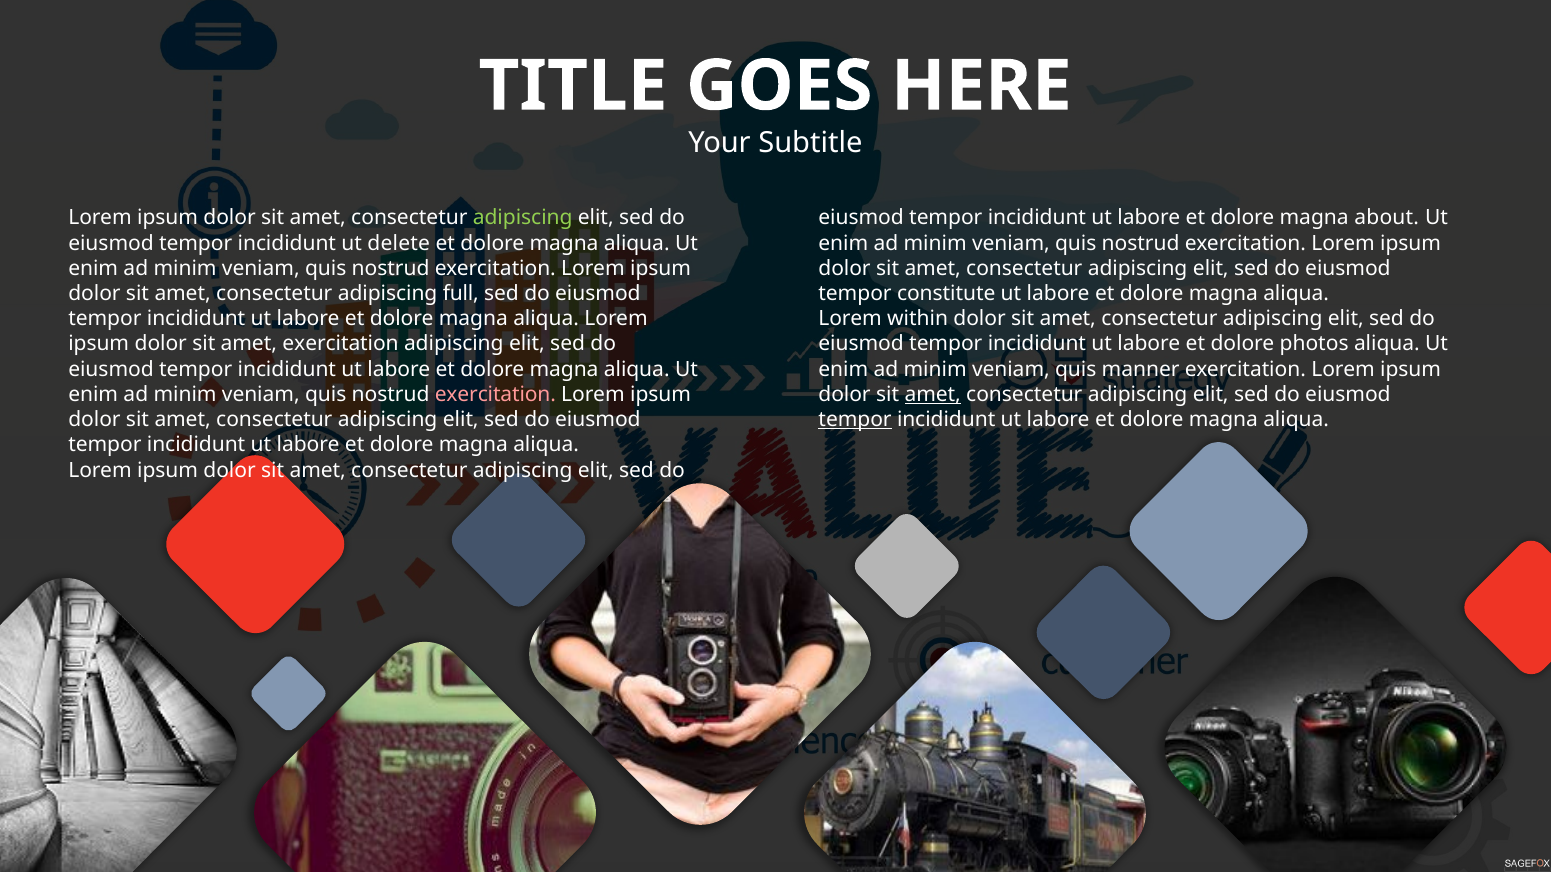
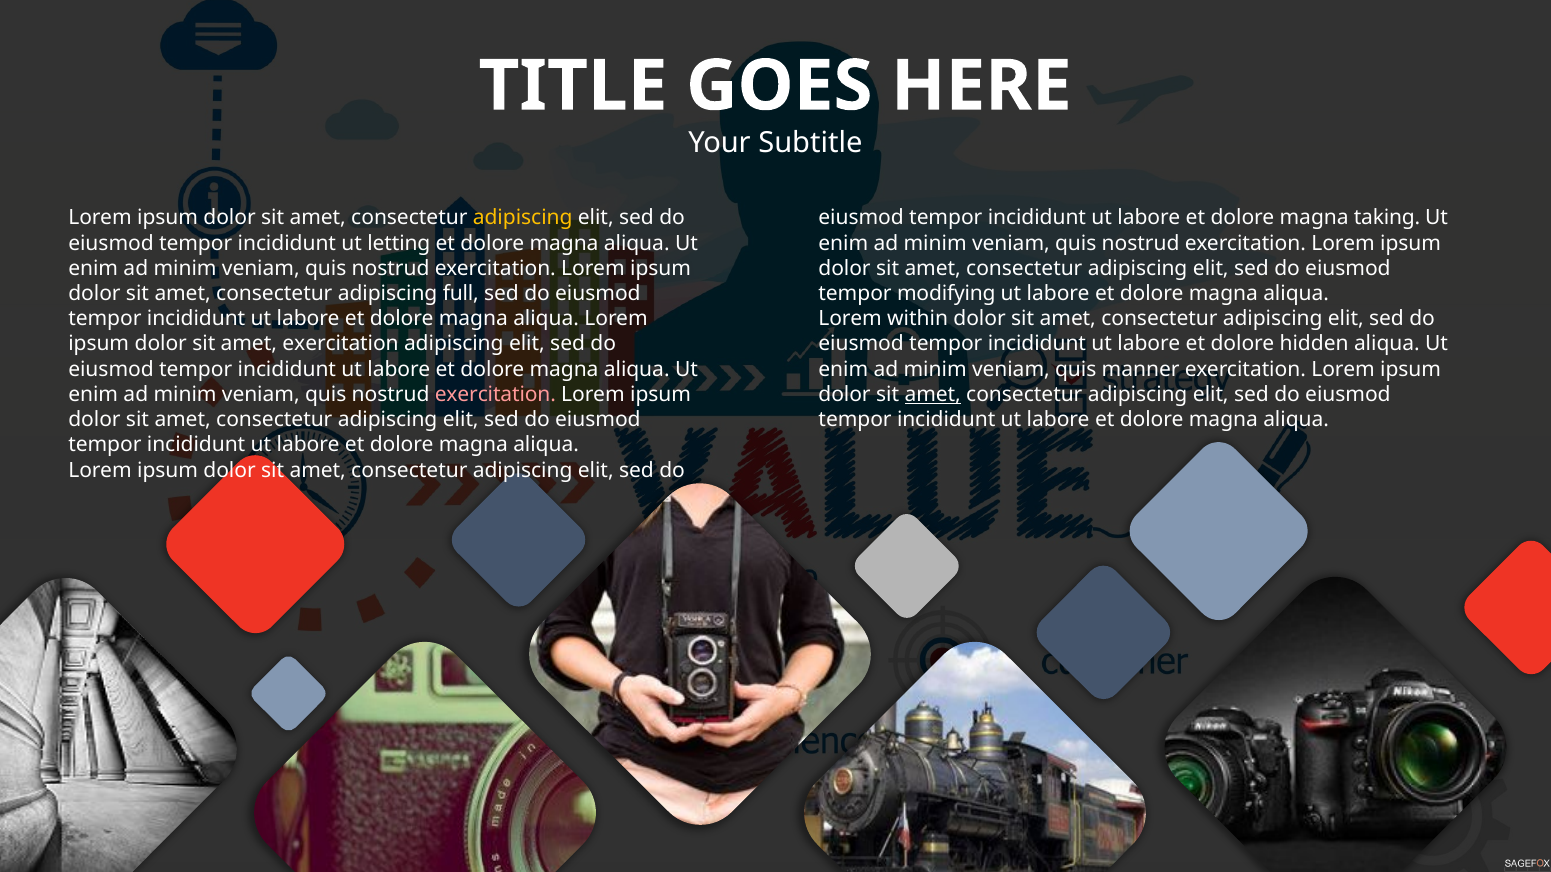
adipiscing colour: light green -> yellow (523, 218)
about: about -> taking (1387, 218)
delete: delete -> letting (399, 243)
constitute: constitute -> modifying (946, 294)
photos: photos -> hidden (1314, 344)
tempor underline: present -> none (855, 420)
